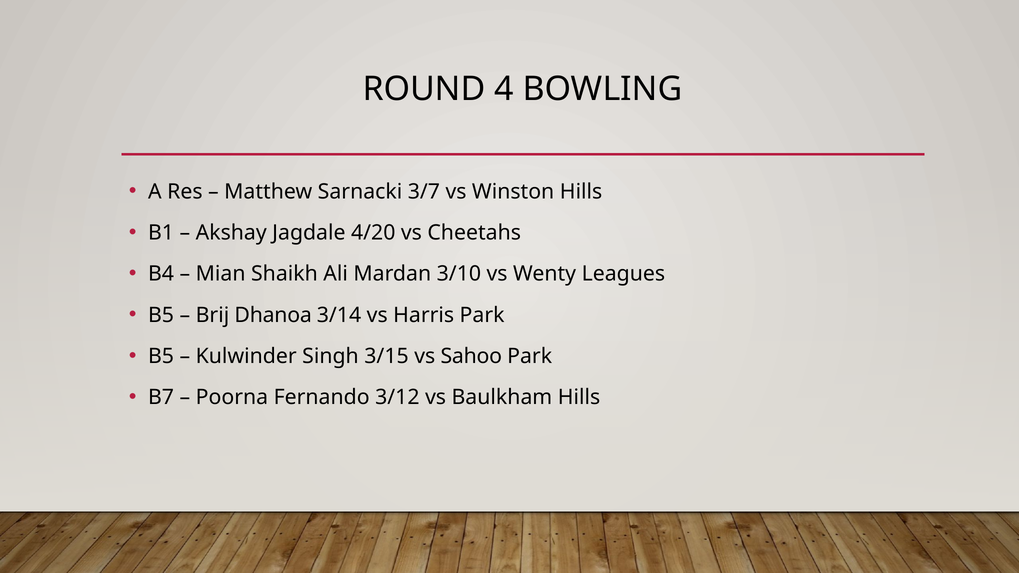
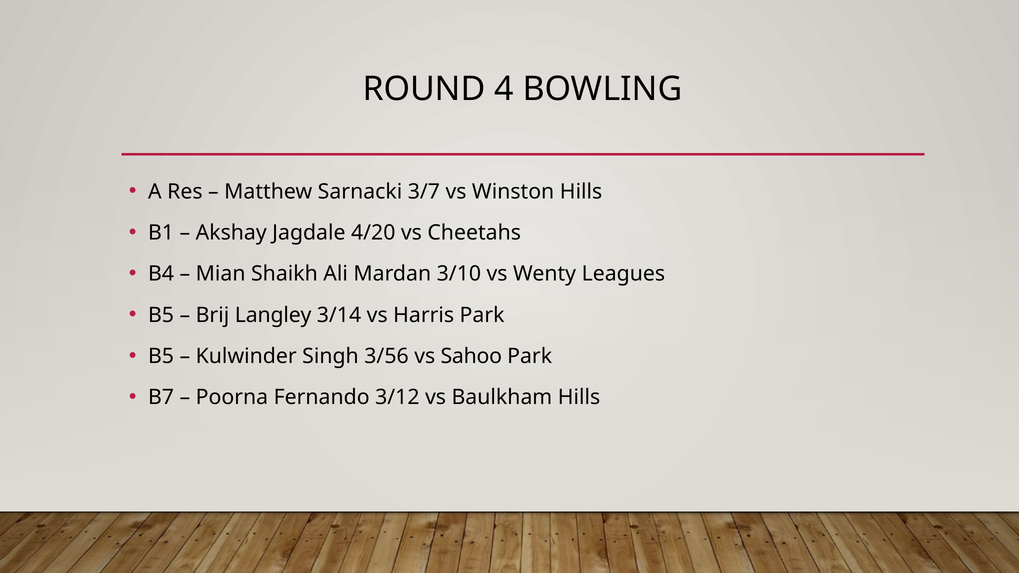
Dhanoa: Dhanoa -> Langley (273, 315)
3/15: 3/15 -> 3/56 (387, 356)
